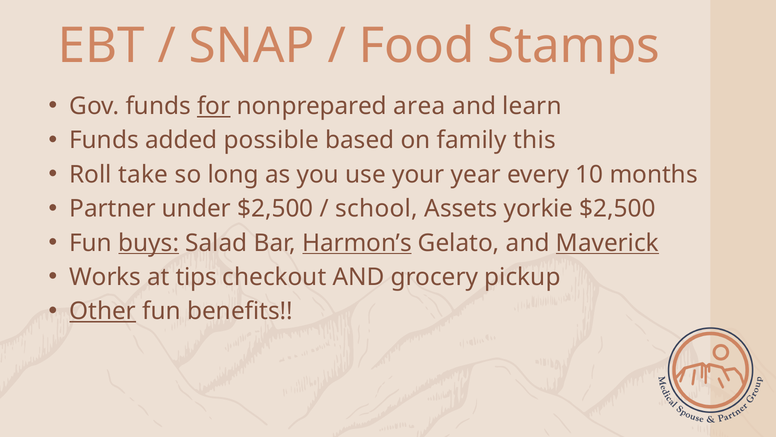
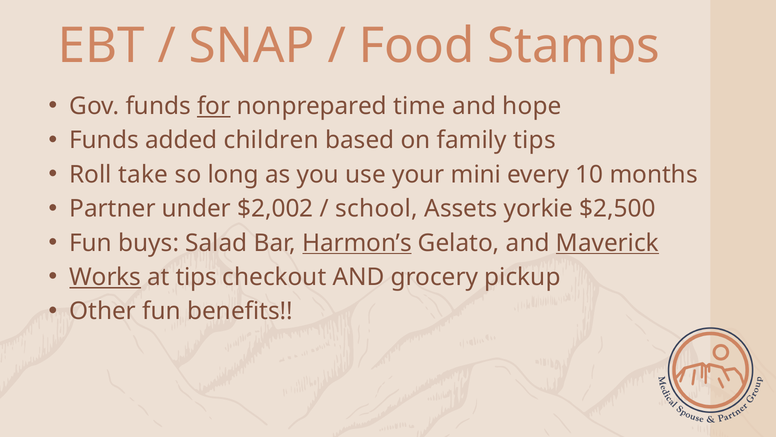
area: area -> time (419, 106)
learn: learn -> hope (532, 106)
possible: possible -> children (271, 140)
family this: this -> tips (534, 140)
year: year -> mini (476, 174)
under $2,500: $2,500 -> $2,002 (275, 209)
buys underline: present -> none (149, 243)
Works underline: none -> present (105, 277)
Other underline: present -> none (103, 311)
